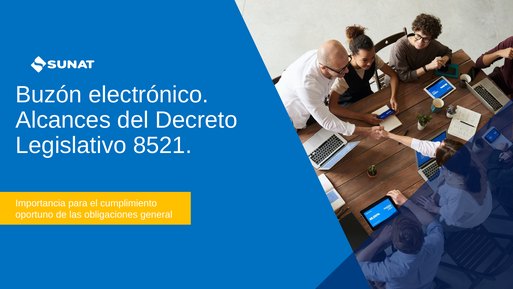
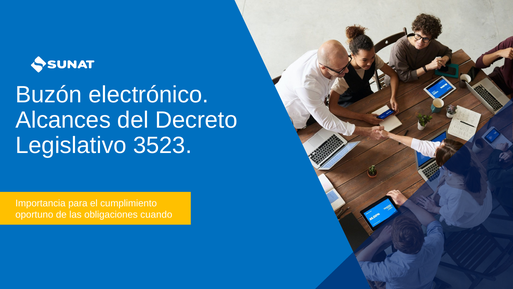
8521: 8521 -> 3523 (162, 145)
general: general -> cuando (156, 214)
